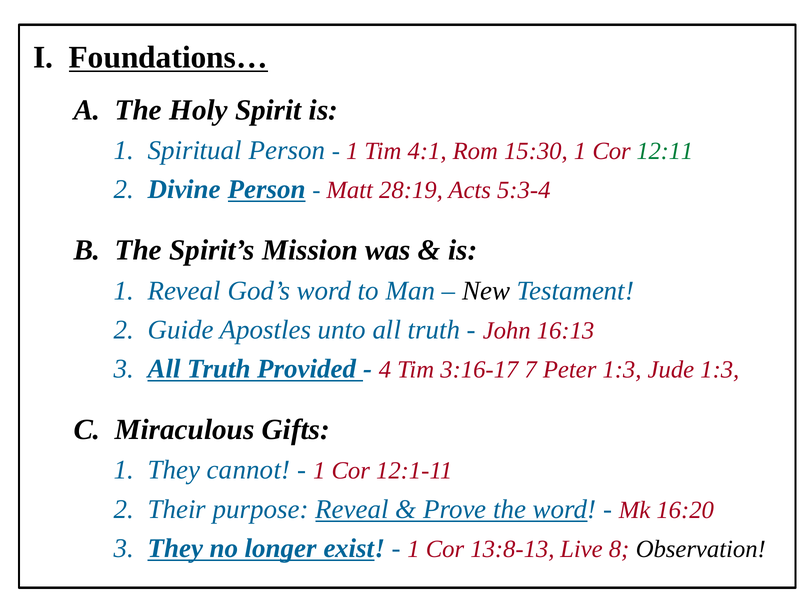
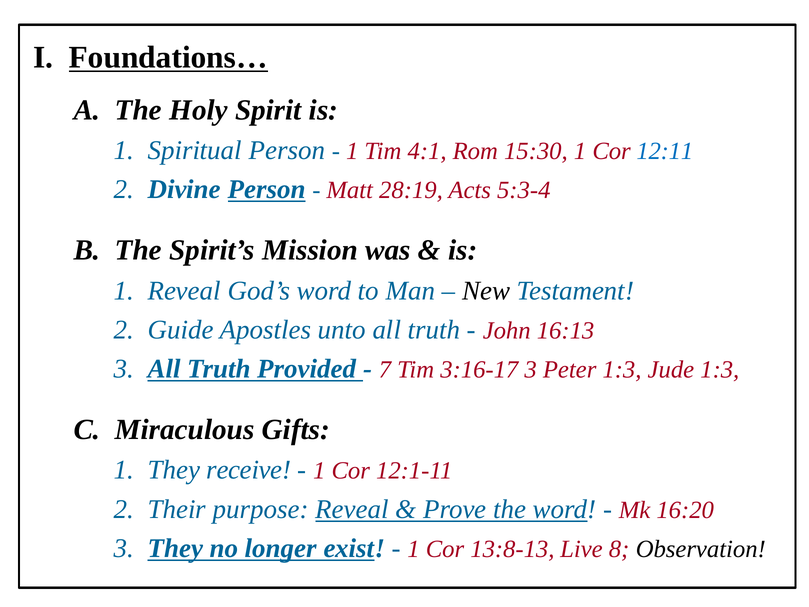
12:11 colour: green -> blue (665, 151)
4: 4 -> 7 (385, 369)
3:16-17 7: 7 -> 3 (531, 369)
cannot: cannot -> receive (249, 470)
